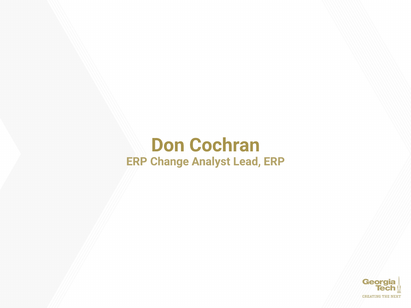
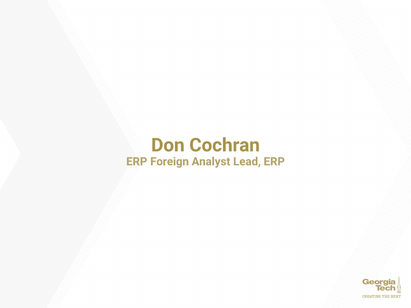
Change: Change -> Foreign (170, 162)
